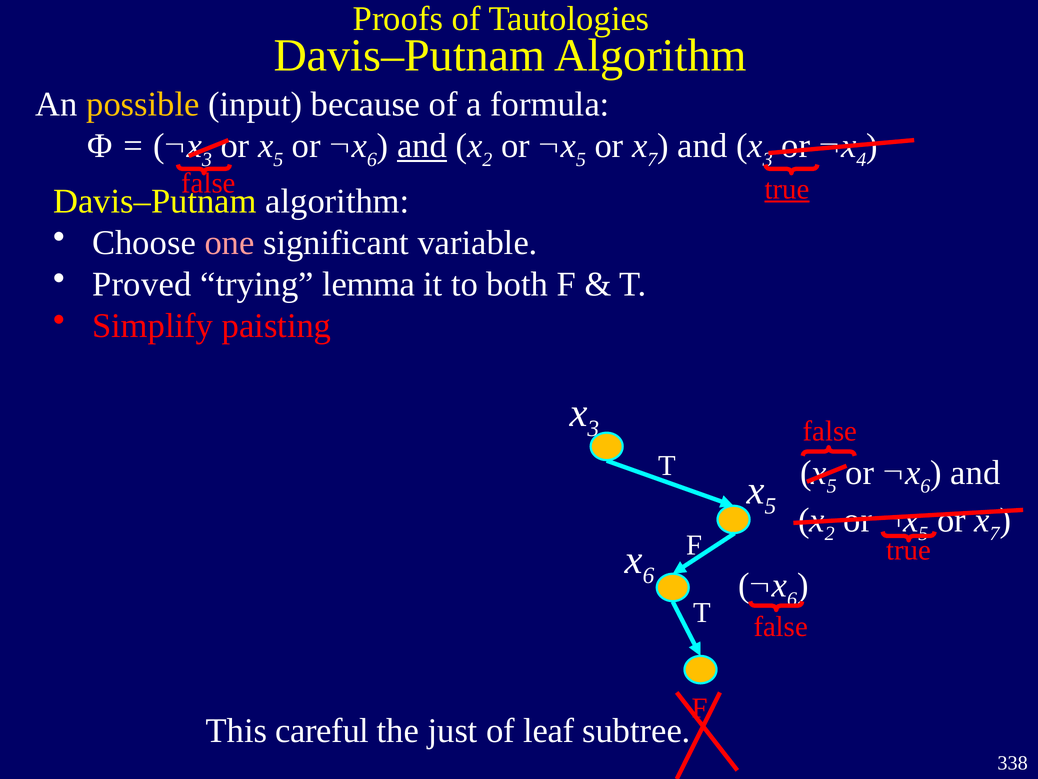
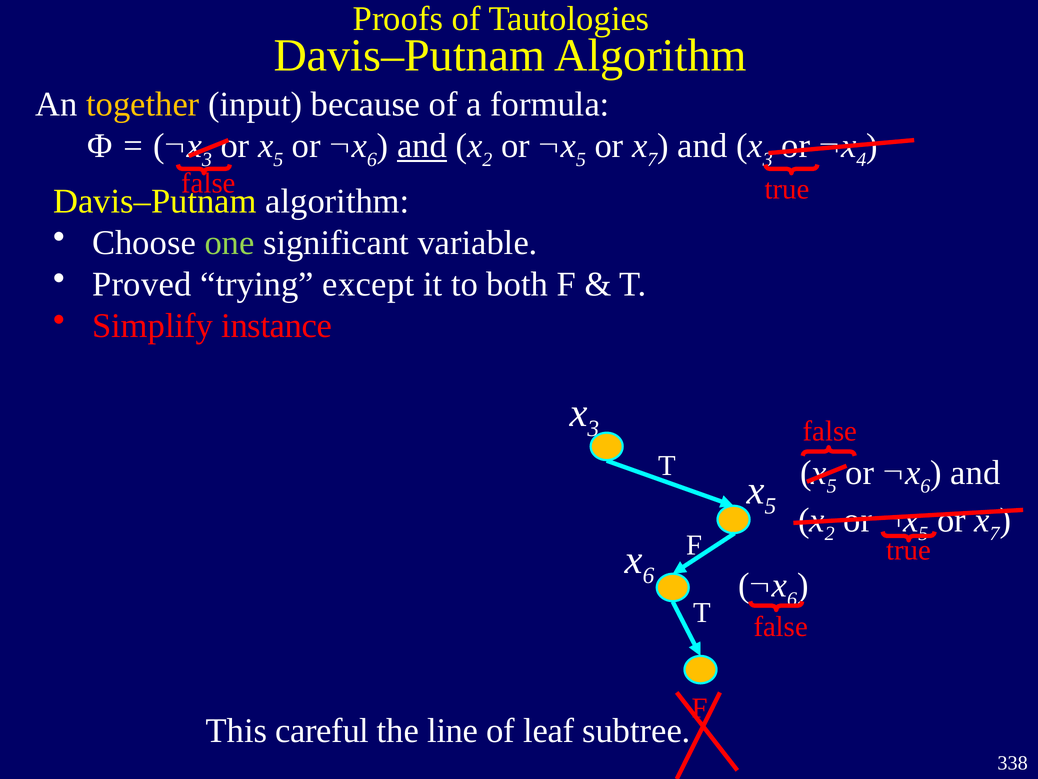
possible: possible -> together (143, 104)
true underline: present -> none (787, 189)
one colour: pink -> light green (230, 243)
lemma: lemma -> except (368, 284)
paisting: paisting -> instance (277, 326)
just: just -> line (453, 731)
